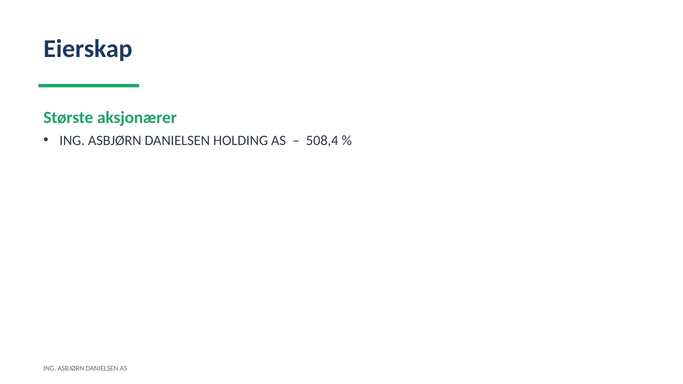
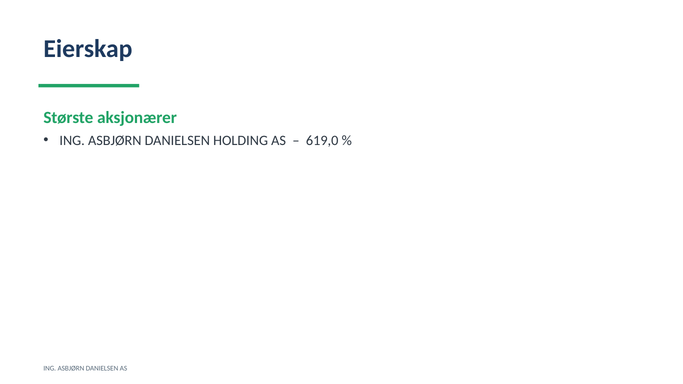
508,4: 508,4 -> 619,0 (322, 140)
